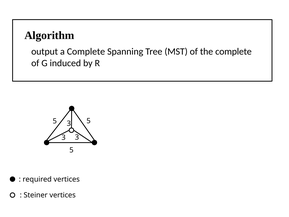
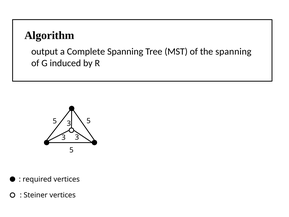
the complete: complete -> spanning (233, 51)
